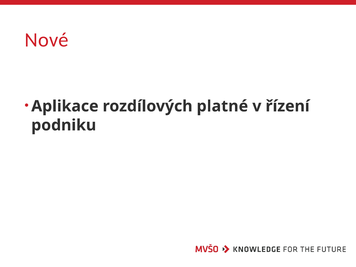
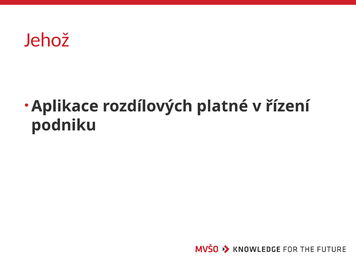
Nové: Nové -> Jehož (47, 40)
